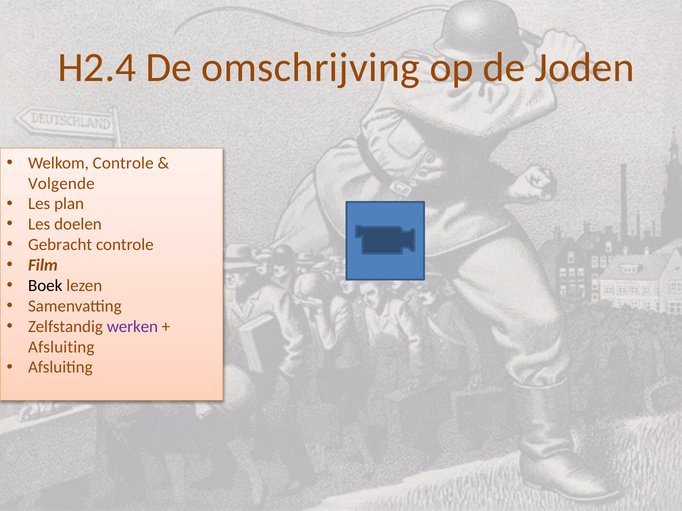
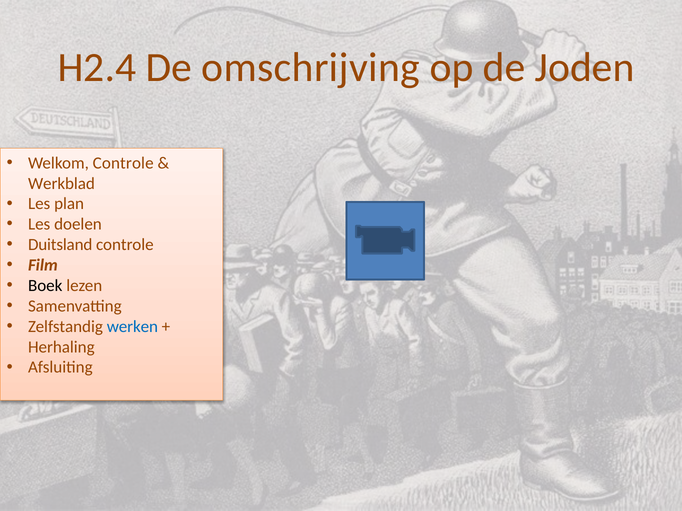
Volgende: Volgende -> Werkblad (61, 184)
Gebracht: Gebracht -> Duitsland (60, 245)
werken colour: purple -> blue (132, 327)
Afsluiting: Afsluiting -> Herhaling (61, 347)
